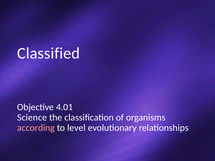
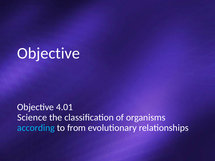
Classified: Classified -> Objective (49, 53)
according colour: pink -> light blue (36, 128)
level: level -> from (76, 128)
